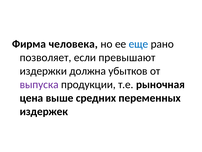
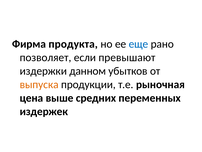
человека: человека -> продукта (73, 44)
должна: должна -> данном (88, 71)
выпуска colour: purple -> orange (39, 84)
